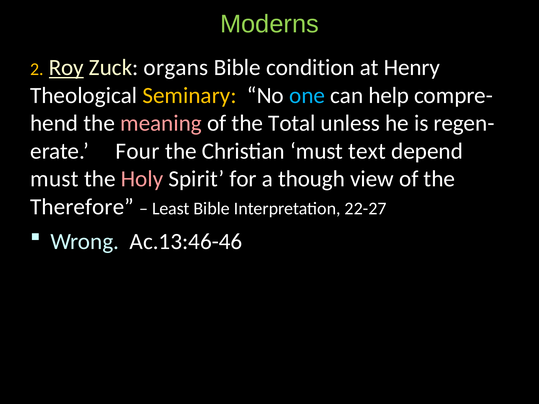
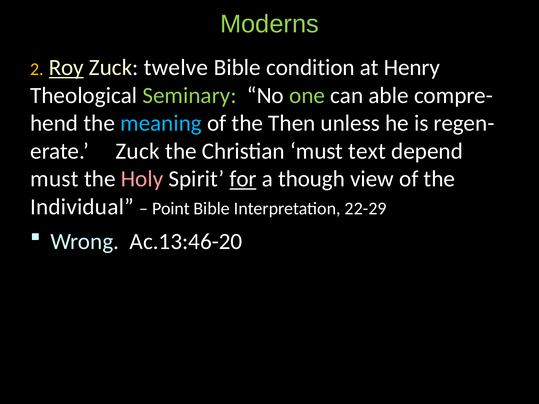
organs: organs -> twelve (176, 68)
Seminary colour: yellow -> light green (189, 96)
one colour: light blue -> light green (307, 96)
help: help -> able (389, 96)
meaning colour: pink -> light blue (161, 123)
Total: Total -> Then (292, 123)
Four: Four -> Zuck (138, 151)
for underline: none -> present (243, 179)
Therefore: Therefore -> Individual (82, 207)
Least: Least -> Point (171, 209)
22-27: 22-27 -> 22-29 (366, 209)
Ac.13:46-46: Ac.13:46-46 -> Ac.13:46-20 (186, 242)
